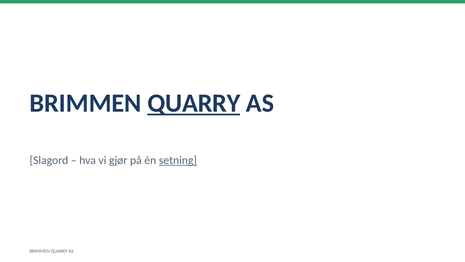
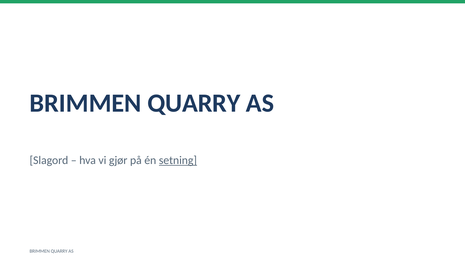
QUARRY underline: present -> none (194, 103)
